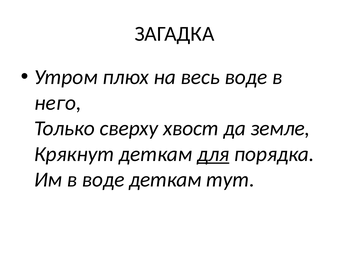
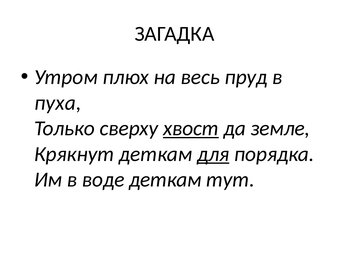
весь воде: воде -> пруд (246, 77)
него: него -> пуха (58, 103)
хвост underline: none -> present (191, 128)
